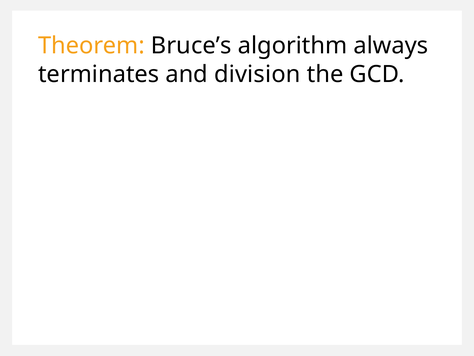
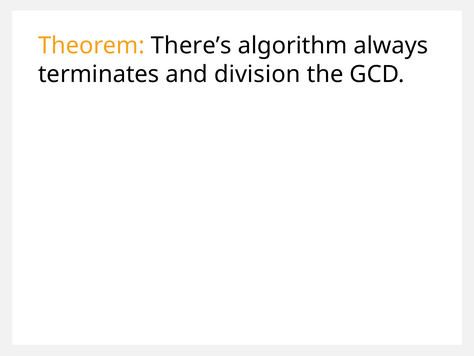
Bruce’s: Bruce’s -> There’s (191, 46)
